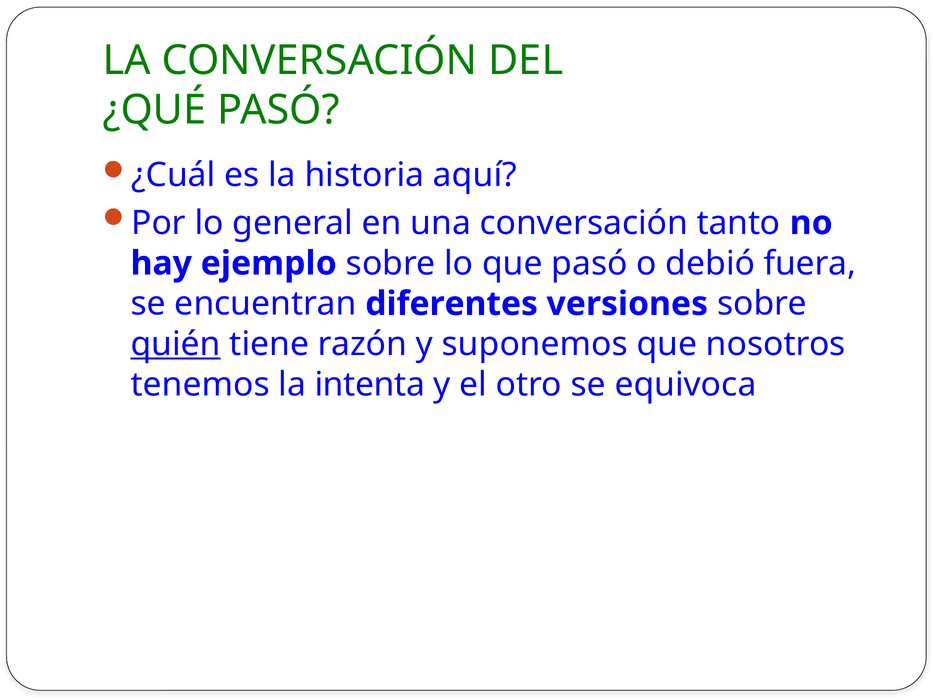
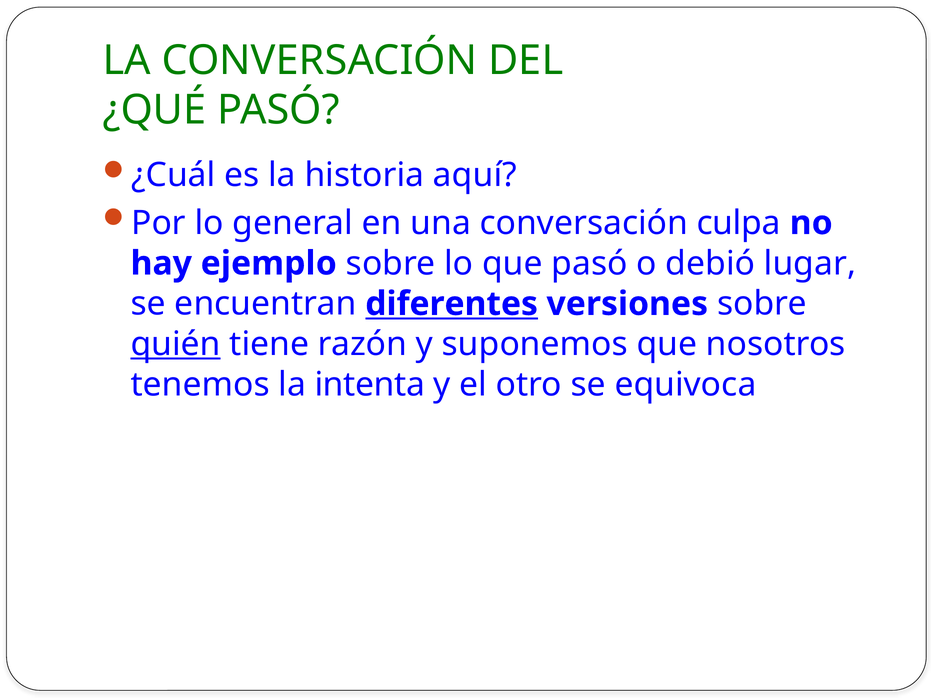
tanto: tanto -> culpa (739, 223)
fuera: fuera -> lugar (810, 263)
diferentes underline: none -> present (452, 304)
